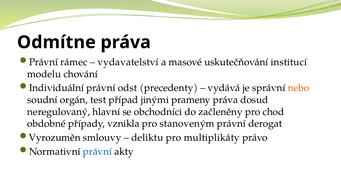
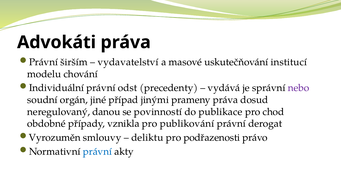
Odmítne: Odmítne -> Advokáti (57, 42)
rámec: rámec -> širším (74, 62)
nebo colour: orange -> purple (299, 88)
test: test -> jiné (98, 100)
hlavní: hlavní -> danou (106, 112)
obchodníci: obchodníci -> povinností (158, 112)
začleněny: začleněny -> publikace (220, 112)
stanoveným: stanoveným -> publikování (187, 124)
multiplikáty: multiplikáty -> podřazenosti (212, 137)
